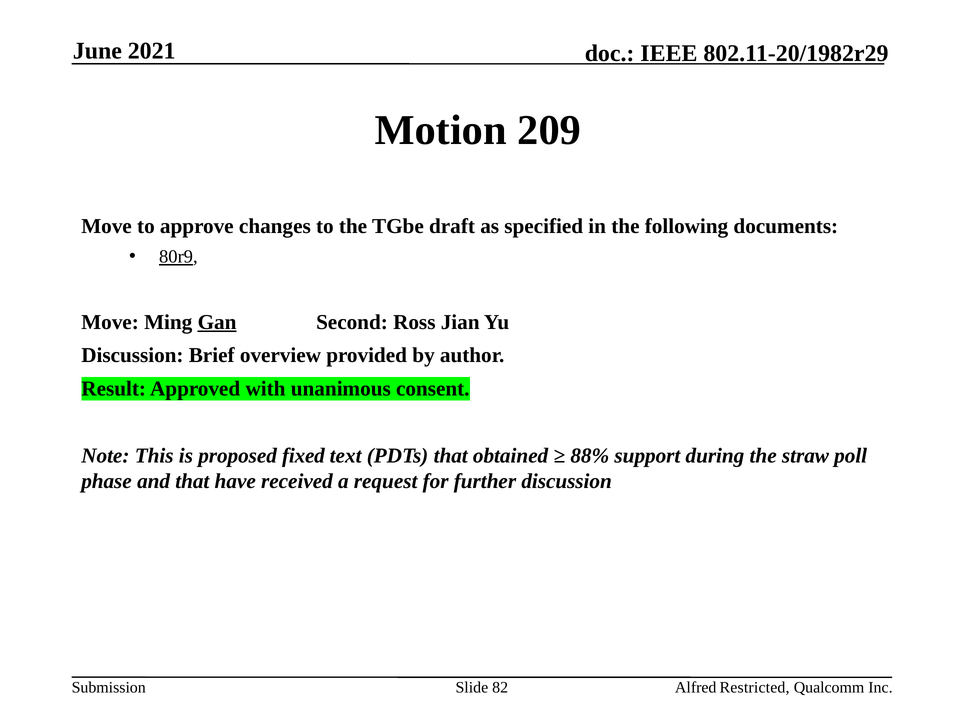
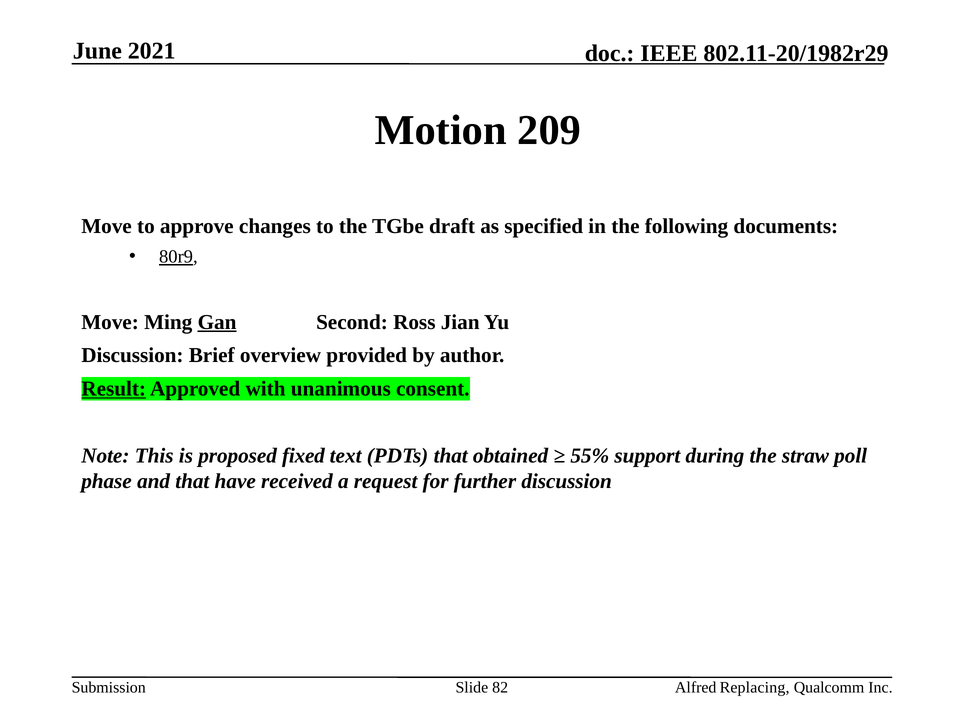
Result underline: none -> present (114, 389)
88%: 88% -> 55% (590, 456)
Restricted: Restricted -> Replacing (755, 688)
